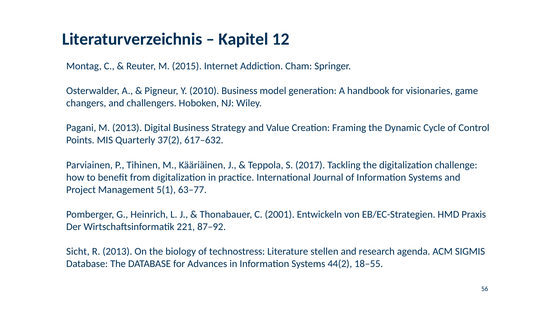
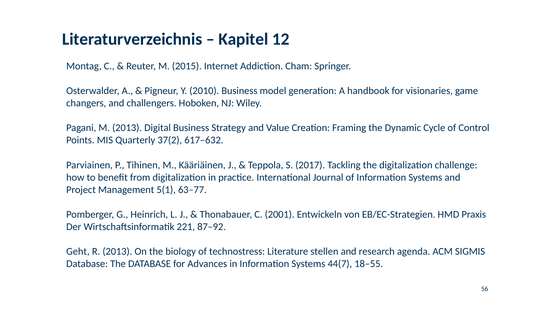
Sicht: Sicht -> Geht (78, 252)
44(2: 44(2 -> 44(7 (340, 264)
